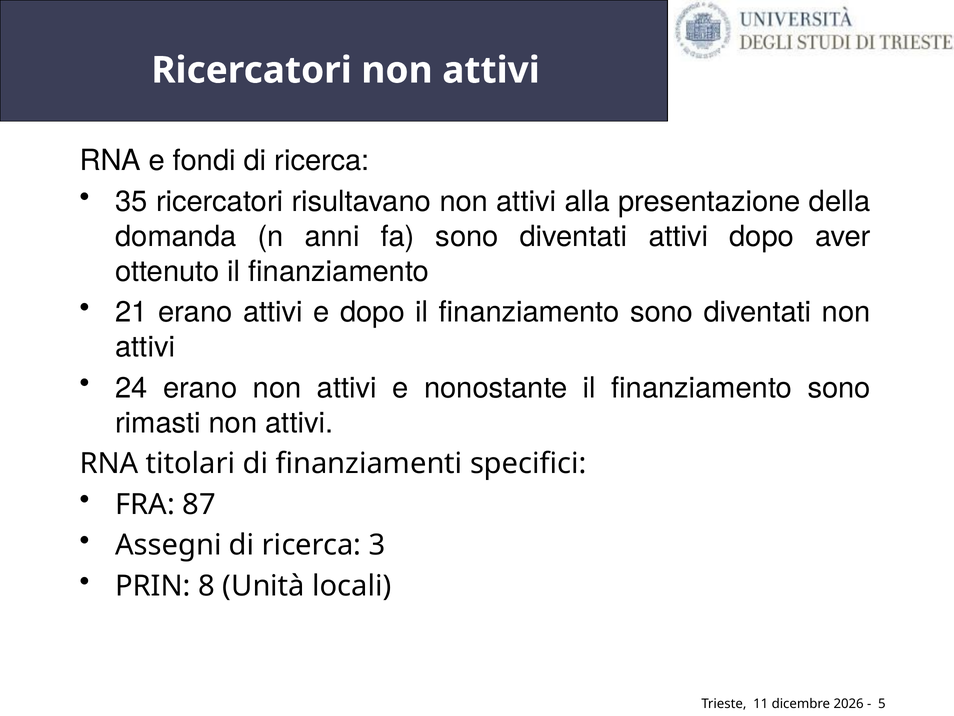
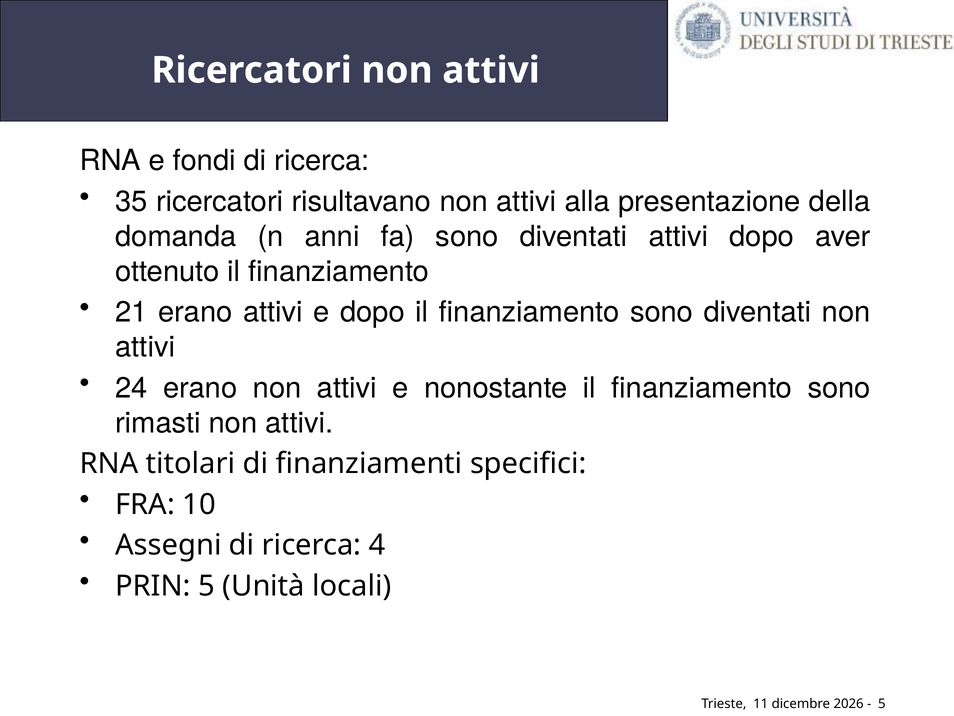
87: 87 -> 10 (199, 504)
3: 3 -> 4 (377, 545)
PRIN 8: 8 -> 5 (207, 586)
